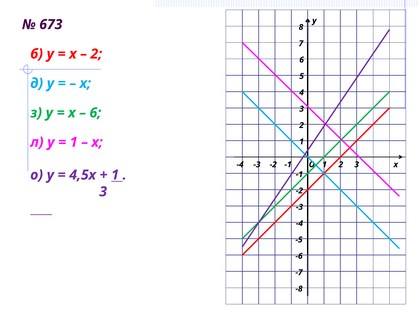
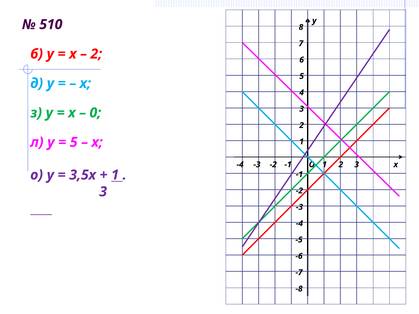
673: 673 -> 510 (51, 25)
6: 6 -> 0 (95, 113)
1: 1 -> 5 (74, 142)
4,5х: 4,5х -> 3,5х (83, 175)
